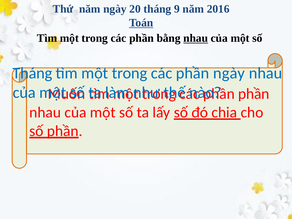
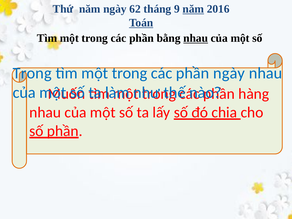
20: 20 -> 62 (135, 9)
năm underline: none -> present (193, 9)
Tháng: Tháng -> Trong (32, 73)
phần: phần -> hàng (254, 94)
